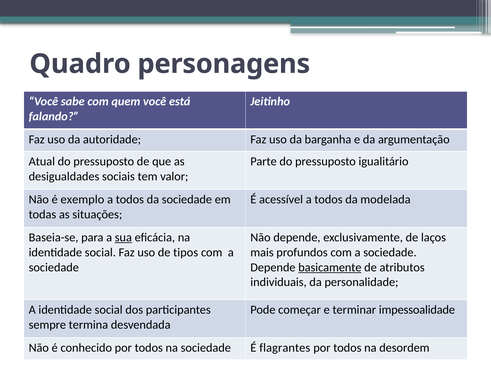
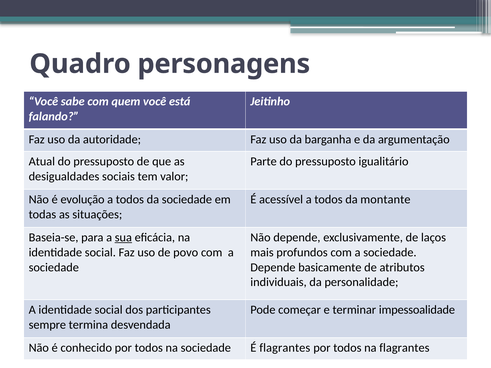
exemplo: exemplo -> evolução (83, 200)
modelada: modelada -> montante (385, 200)
tipos: tipos -> povo (186, 252)
basicamente underline: present -> none (330, 267)
na desordem: desordem -> flagrantes (404, 348)
